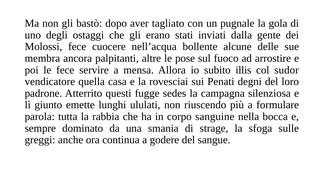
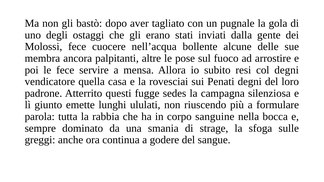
illis: illis -> resi (243, 70)
col sudor: sudor -> degni (287, 70)
